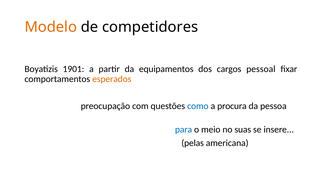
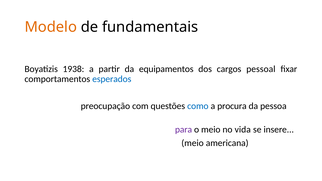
competidores: competidores -> fundamentais (150, 27)
1901: 1901 -> 1938 (73, 69)
esperados colour: orange -> blue (112, 79)
para colour: blue -> purple (184, 130)
suas: suas -> vida (243, 130)
pelas: pelas -> meio (193, 143)
